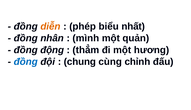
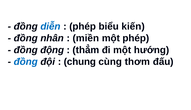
diễn colour: orange -> blue (50, 27)
nhất: nhất -> kiến (133, 27)
mình: mình -> miền (86, 38)
một quản: quản -> phép (136, 38)
hương: hương -> hướng (152, 50)
chỉnh: chỉnh -> thơm (137, 62)
